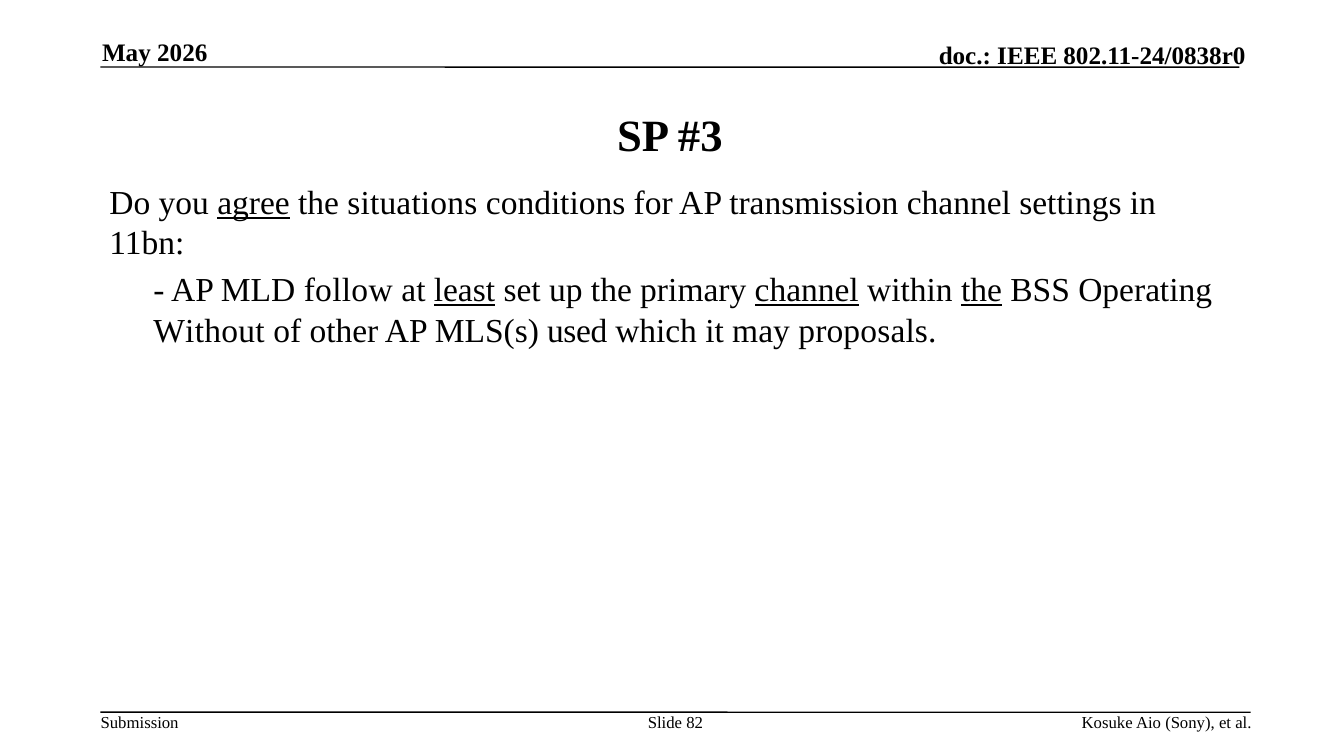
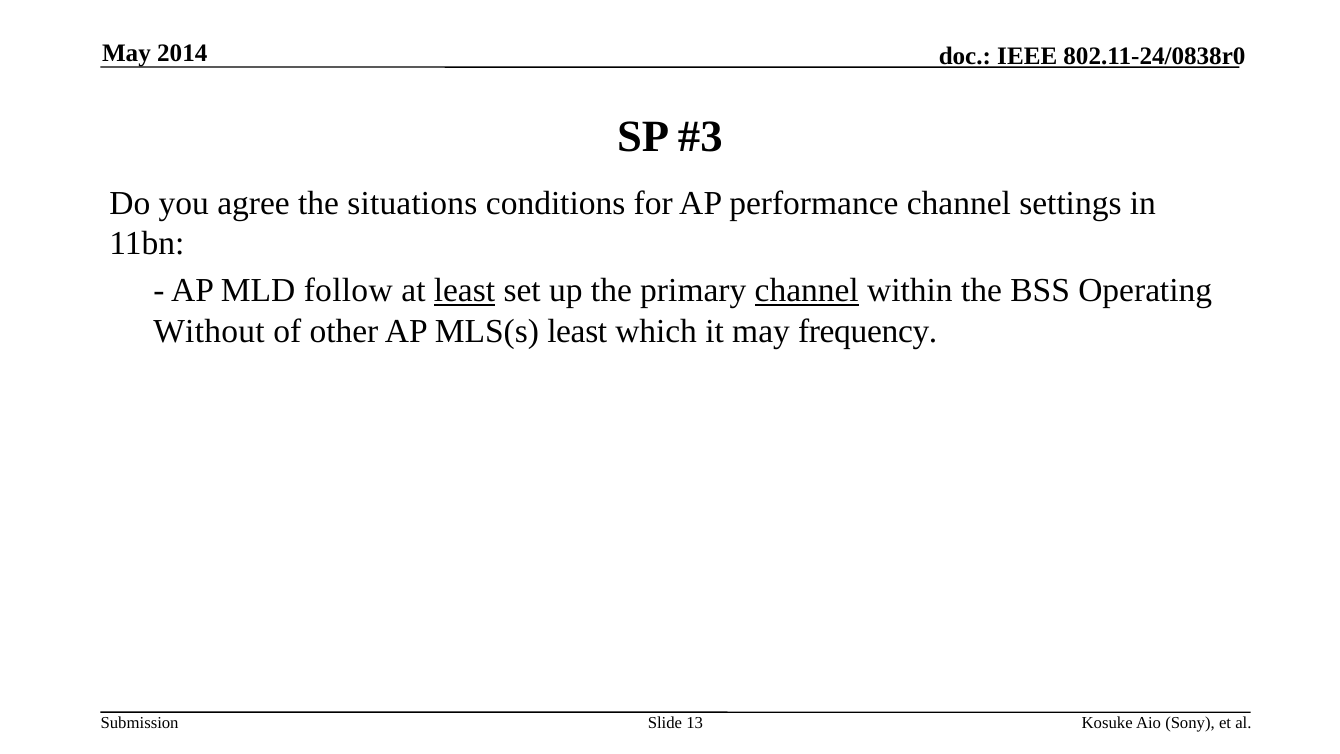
2026: 2026 -> 2014 (182, 53)
agree underline: present -> none (254, 203)
transmission: transmission -> performance (814, 203)
the underline: present -> none (982, 291)
MLS(s used: used -> least (577, 331)
proposals: proposals -> frequency (868, 331)
82: 82 -> 13 (695, 723)
